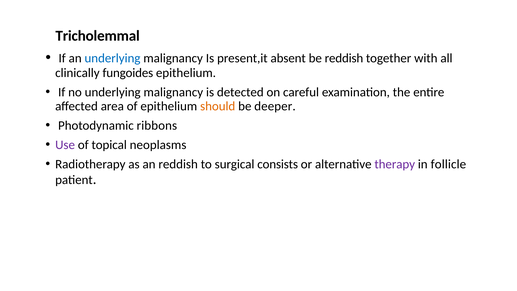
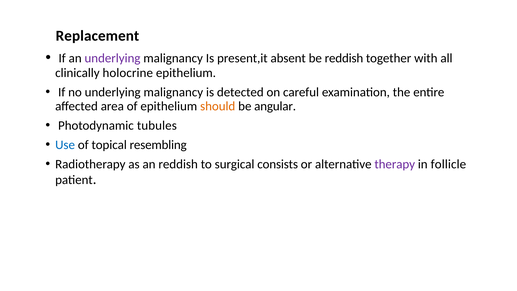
Tricholemmal: Tricholemmal -> Replacement (97, 36)
underlying colour: blue -> purple (112, 58)
fungoides: fungoides -> holocrine (128, 73)
deeper: deeper -> angular (275, 106)
ribbons: ribbons -> tubules (157, 125)
Use colour: purple -> blue (65, 145)
neoplasms: neoplasms -> resembling (158, 145)
